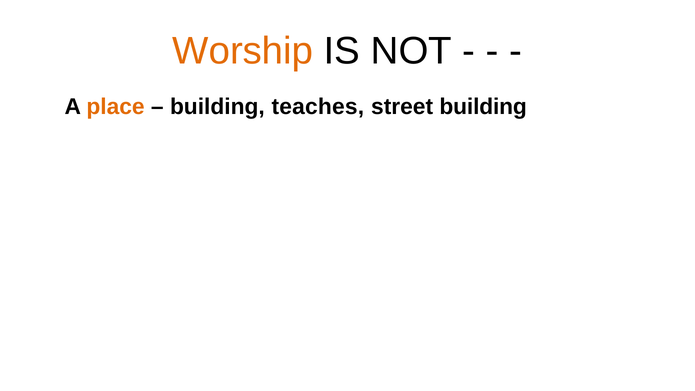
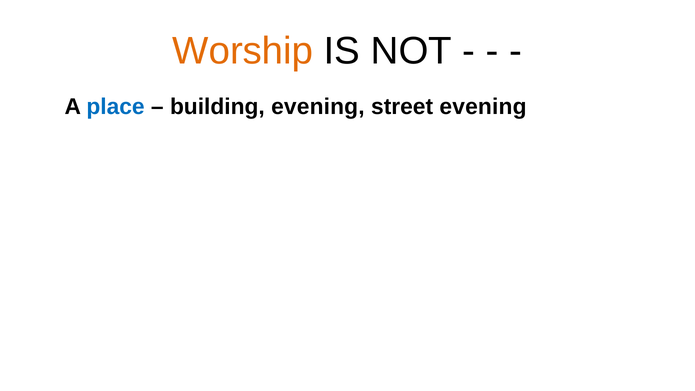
place colour: orange -> blue (116, 107)
building teaches: teaches -> evening (318, 107)
street building: building -> evening (483, 107)
